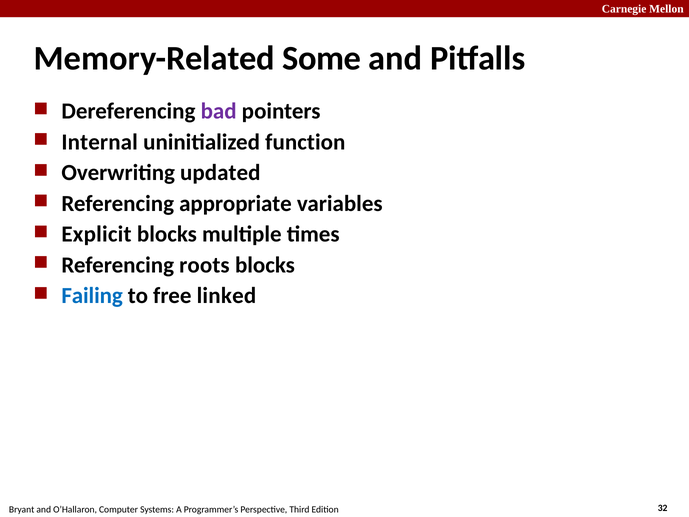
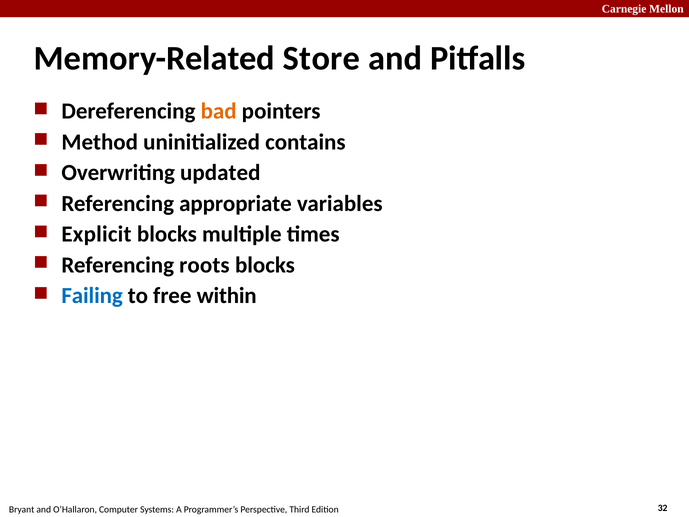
Some: Some -> Store (321, 58)
bad colour: purple -> orange (219, 111)
Internal: Internal -> Method (100, 142)
function: function -> contains (305, 142)
linked: linked -> within (227, 296)
